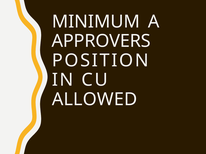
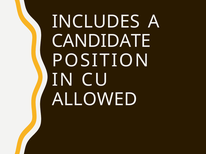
MINIMUM: MINIMUM -> INCLUDES (96, 22)
APPROVERS: APPROVERS -> CANDIDATE (101, 41)
